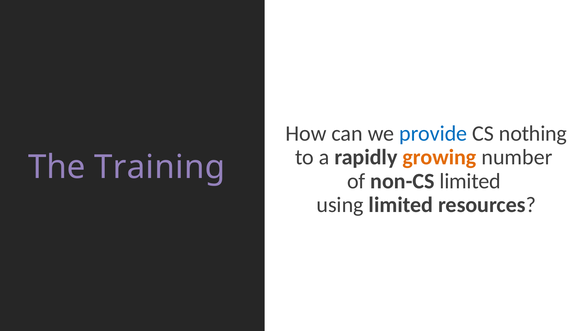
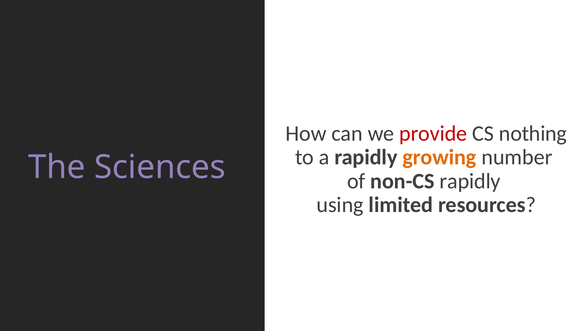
provide colour: blue -> red (433, 133)
Training: Training -> Sciences (160, 167)
non-CS limited: limited -> rapidly (470, 181)
